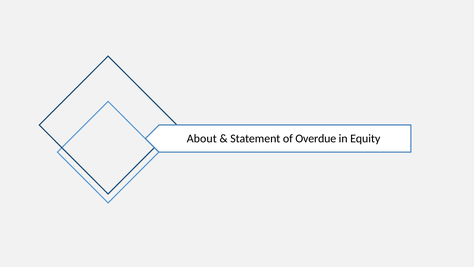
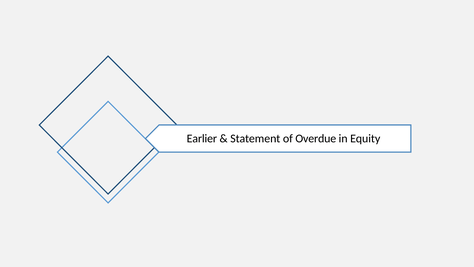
About: About -> Earlier (202, 138)
